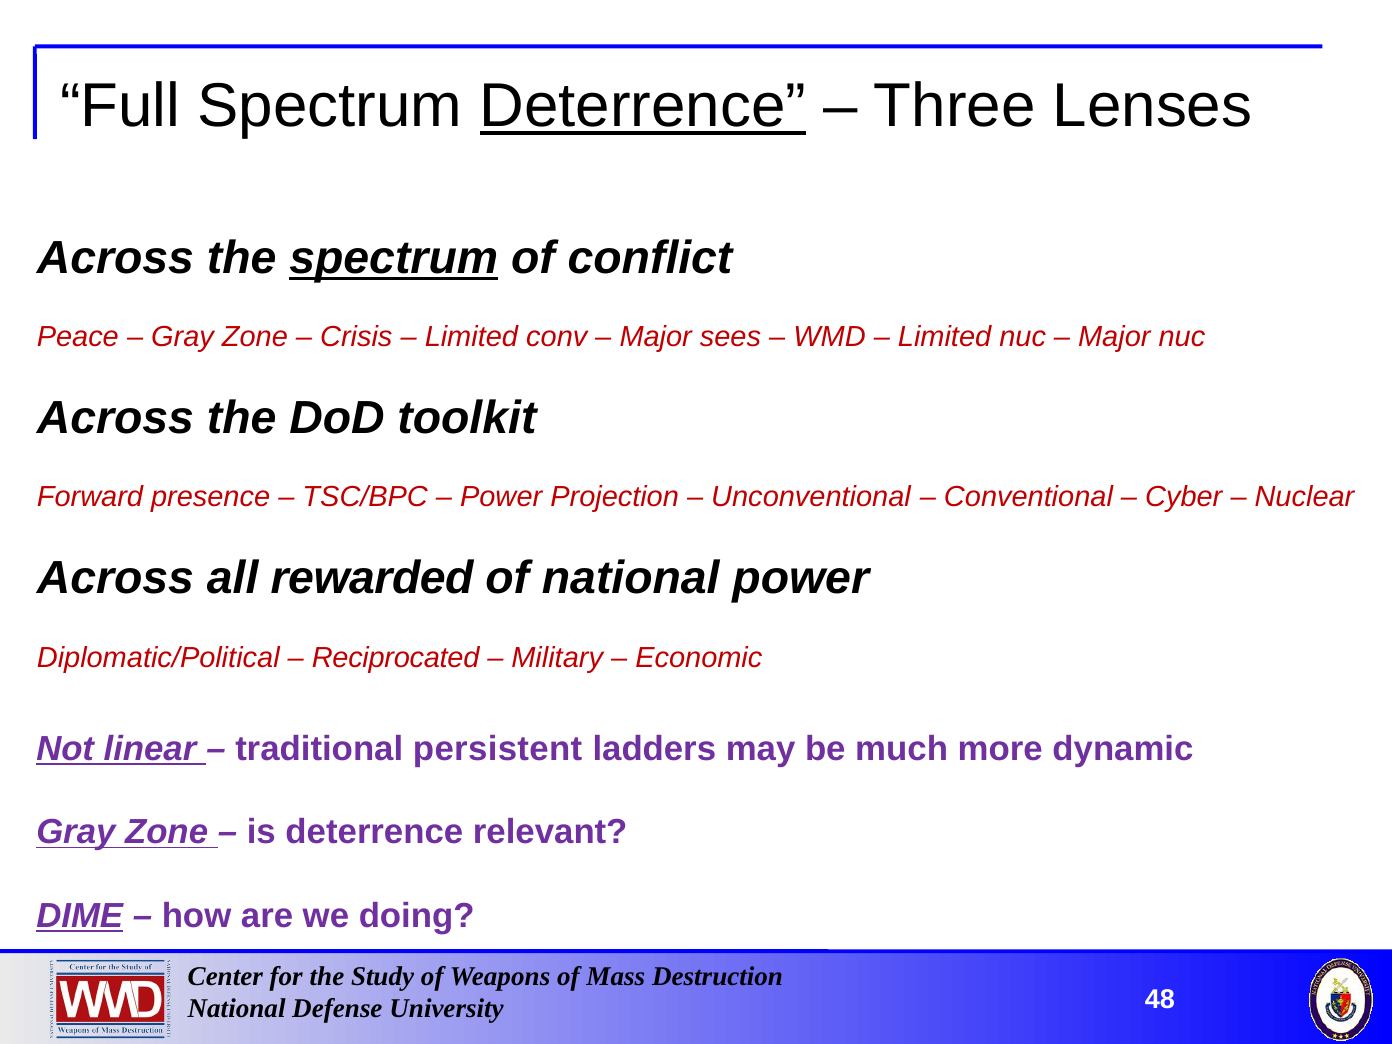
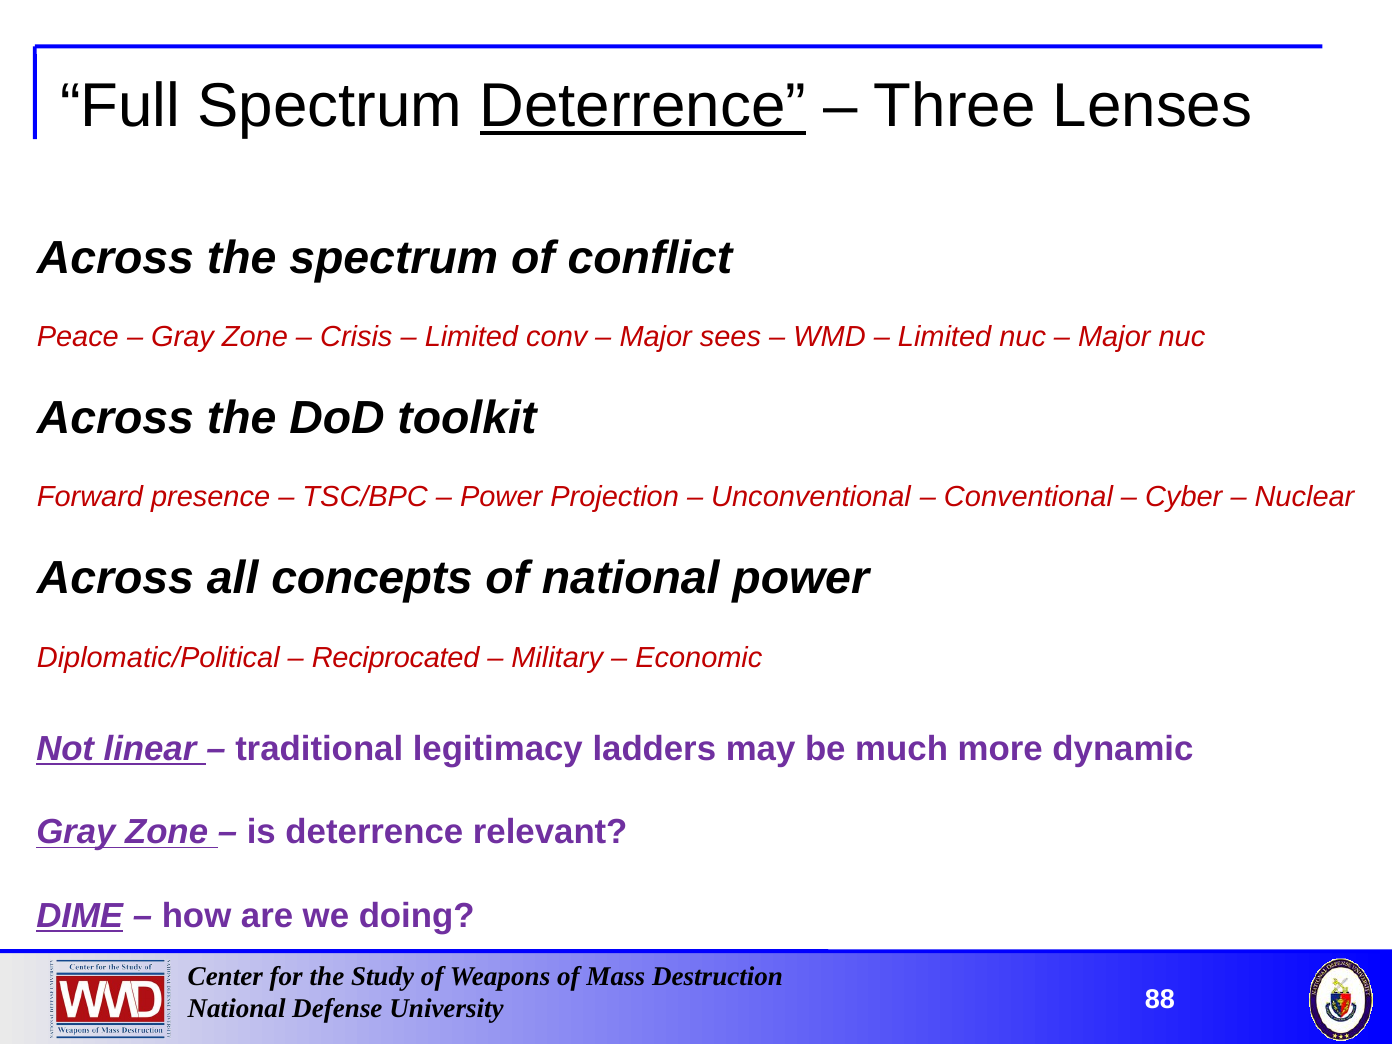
spectrum underline: present -> none (394, 258)
rewarded: rewarded -> concepts (372, 579)
persistent: persistent -> legitimacy (498, 749)
48: 48 -> 88 (1160, 999)
